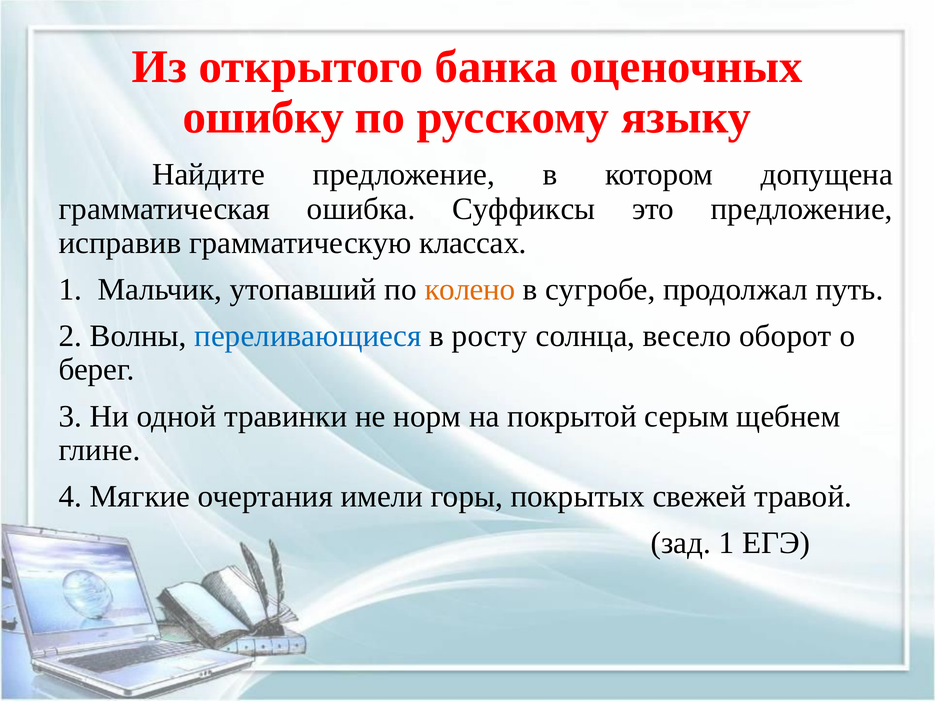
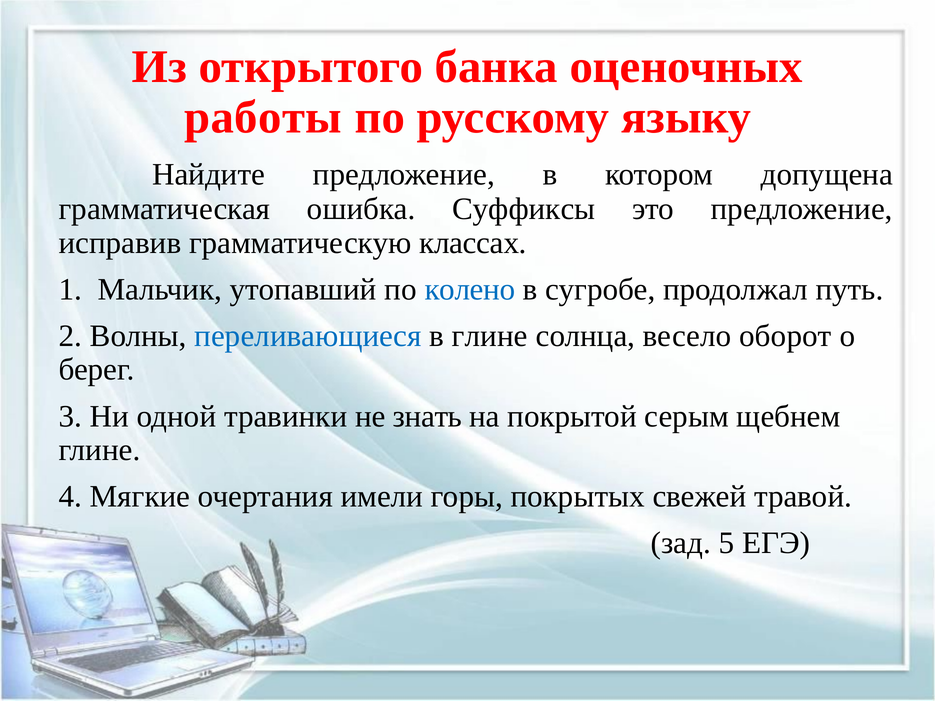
ошибку: ошибку -> работы (263, 118)
колено colour: orange -> blue (470, 290)
в росту: росту -> глине (490, 336)
норм: норм -> знать (427, 416)
зад 1: 1 -> 5 (727, 543)
